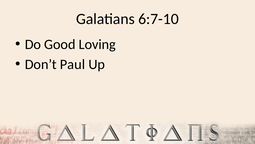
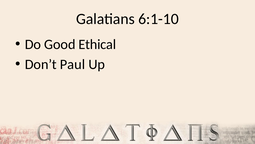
6:7-10: 6:7-10 -> 6:1-10 (158, 19)
Loving: Loving -> Ethical (97, 44)
